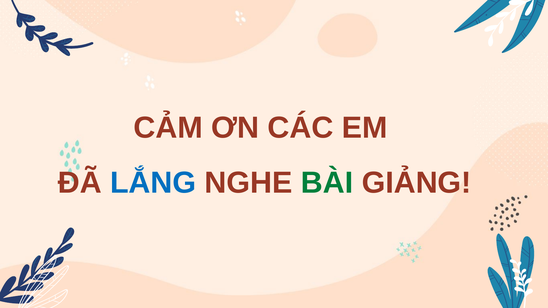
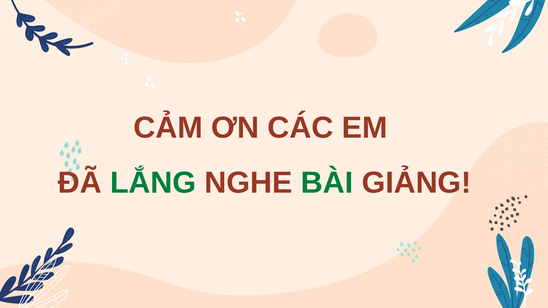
LẮNG colour: blue -> green (153, 183)
